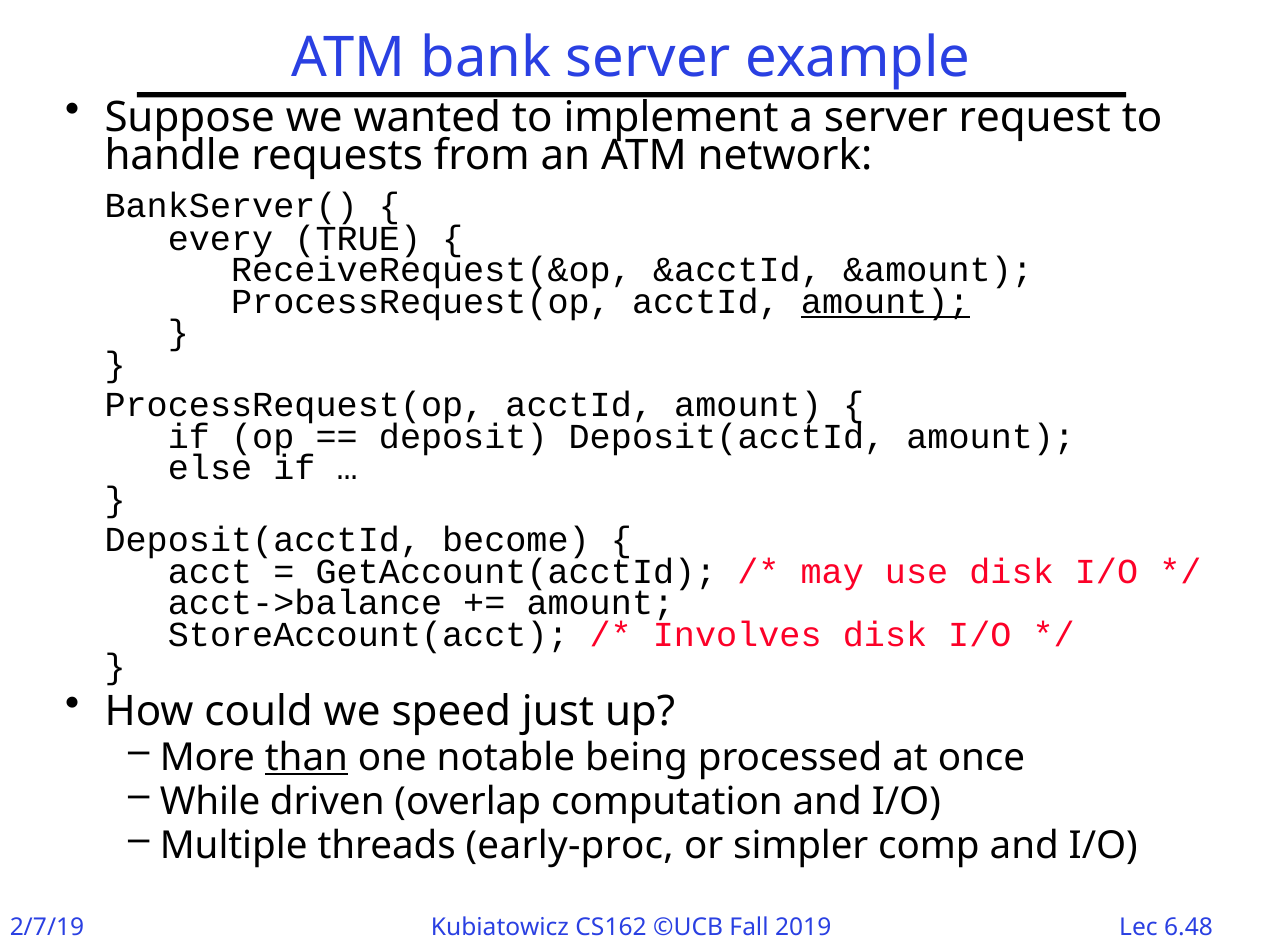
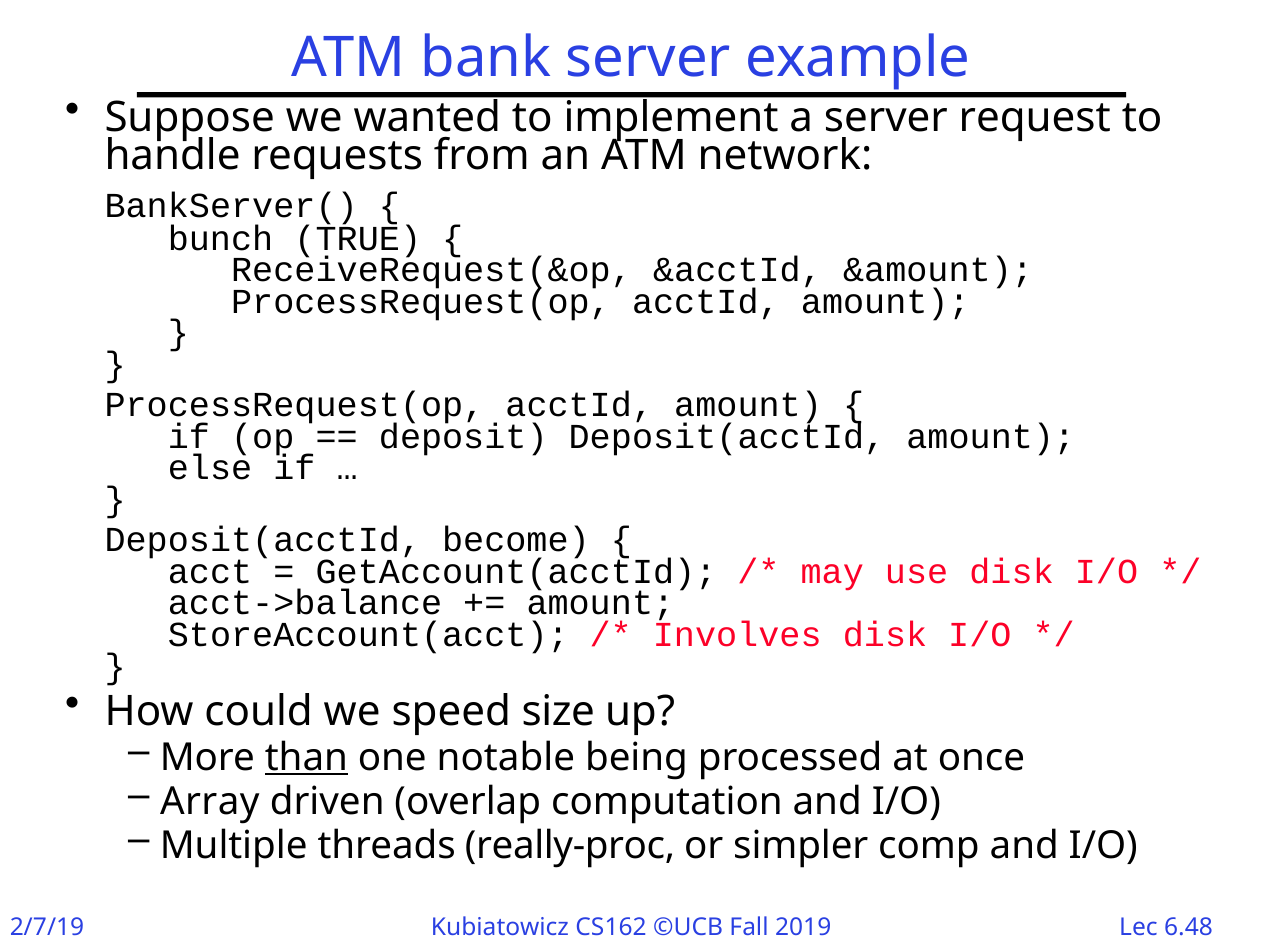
every: every -> bunch (221, 239)
amount underline: present -> none (885, 302)
just: just -> size (558, 712)
While: While -> Array (210, 802)
early-proc: early-proc -> really-proc (570, 846)
